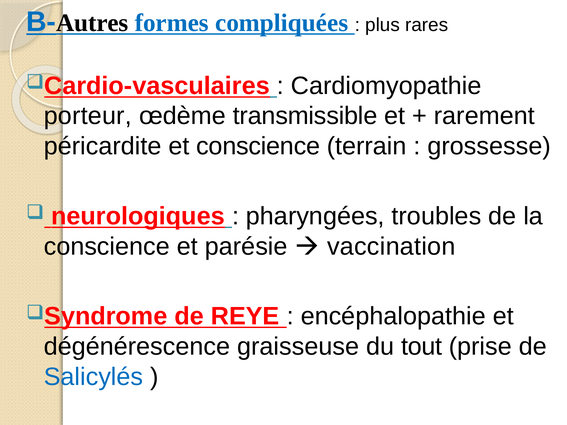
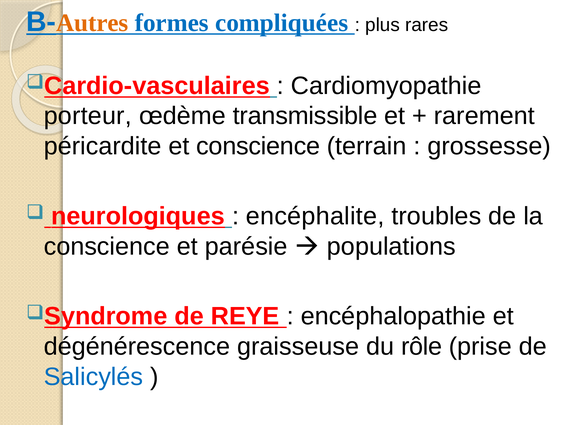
Autres colour: black -> orange (92, 23)
pharyngées: pharyngées -> encéphalite (315, 216)
vaccination: vaccination -> populations (391, 247)
tout: tout -> rôle (422, 347)
